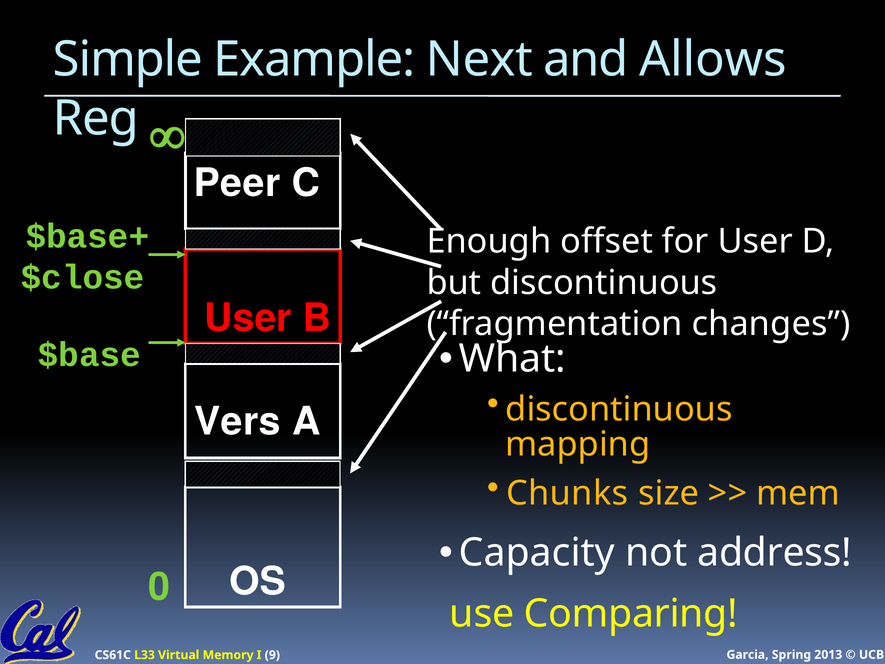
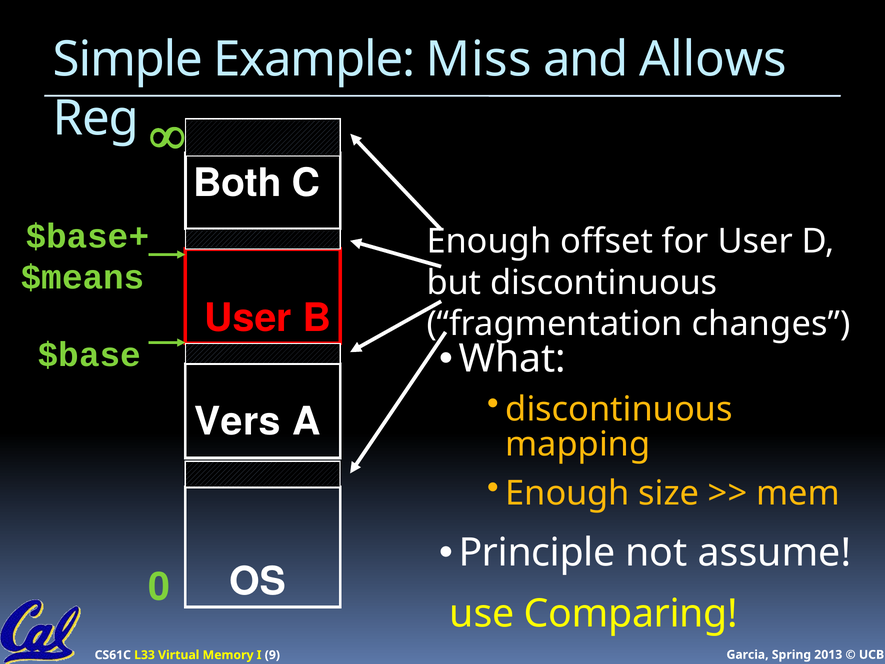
Next: Next -> Miss (479, 59)
Peer: Peer -> Both (237, 183)
$close: $close -> $means (83, 277)
Chunks: Chunks -> Enough (567, 493)
Capacity: Capacity -> Principle (537, 553)
address: address -> assume (774, 553)
